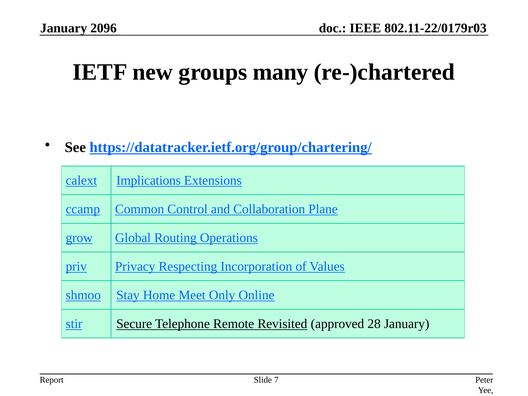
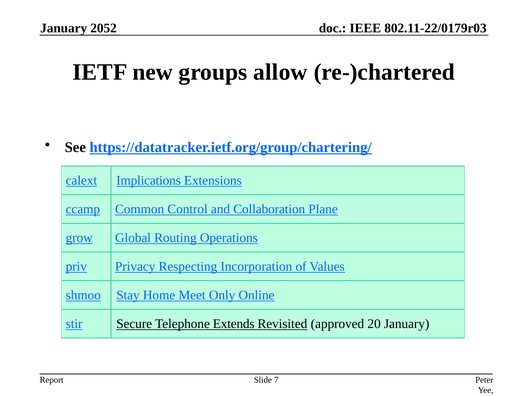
2096: 2096 -> 2052 (104, 28)
many: many -> allow (280, 72)
Remote: Remote -> Extends (234, 324)
28: 28 -> 20 (374, 324)
